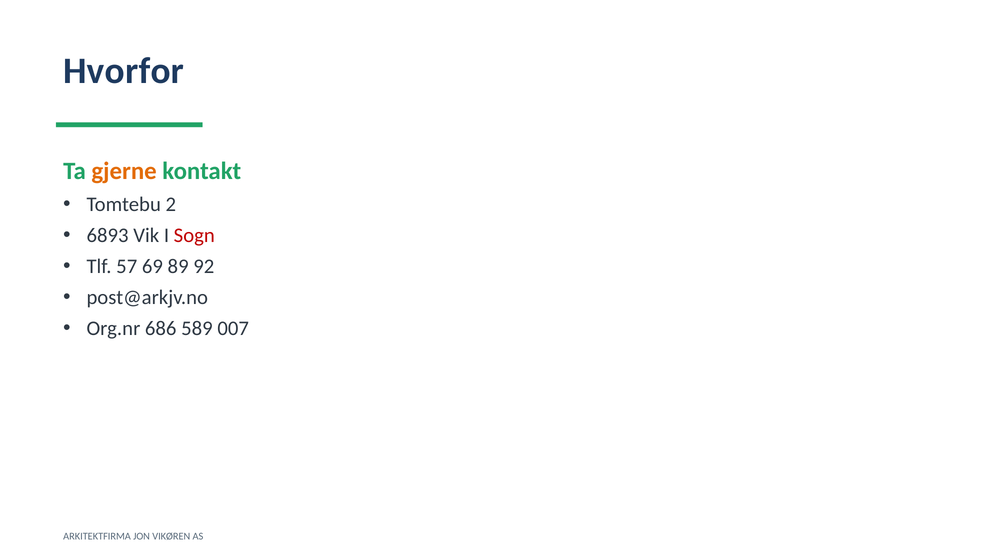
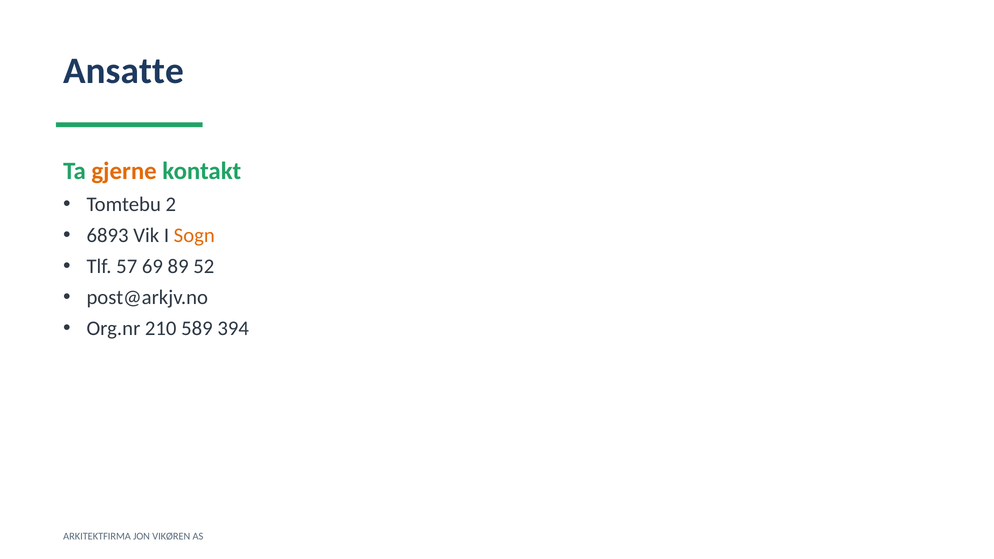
Hvorfor: Hvorfor -> Ansatte (124, 71)
Sogn colour: red -> orange (194, 235)
92: 92 -> 52 (204, 267)
686: 686 -> 210 (161, 329)
007: 007 -> 394 (233, 329)
